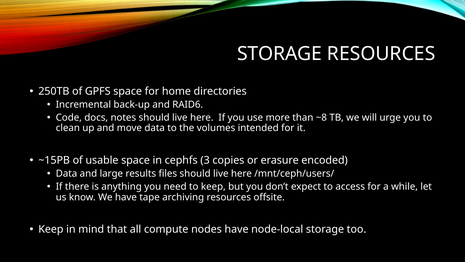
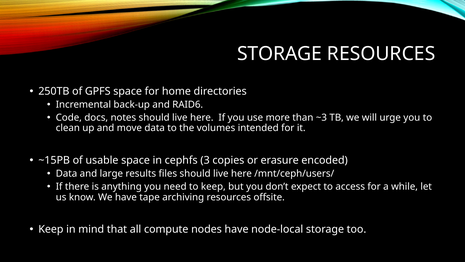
~8: ~8 -> ~3 (321, 117)
